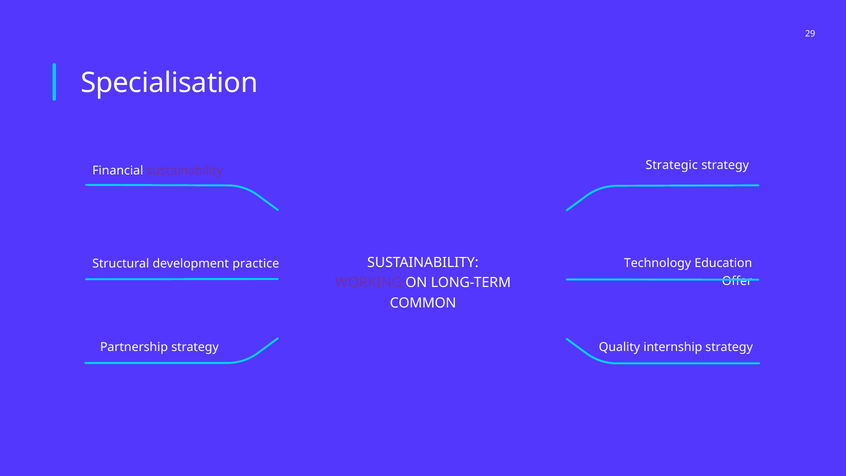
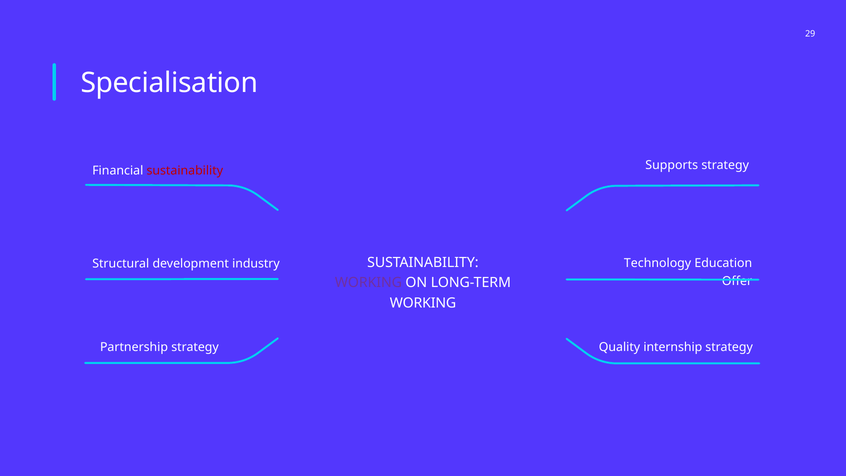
Strategic: Strategic -> Supports (672, 165)
sustainability colour: purple -> red (185, 170)
practice: practice -> industry (256, 263)
COMMON: COMMON -> WORKING (423, 303)
